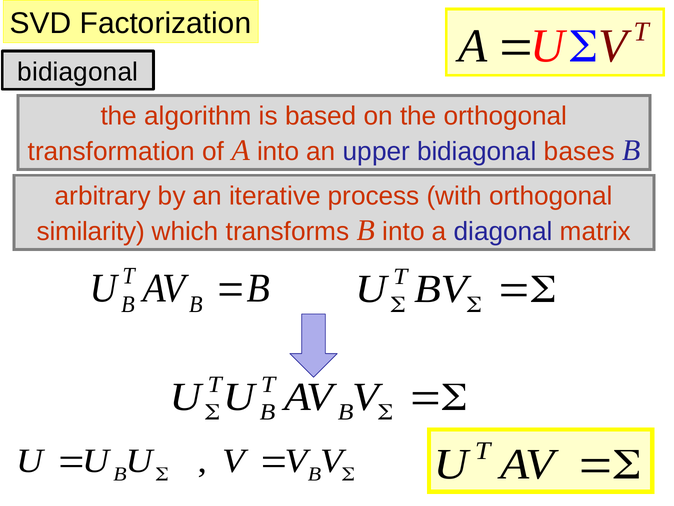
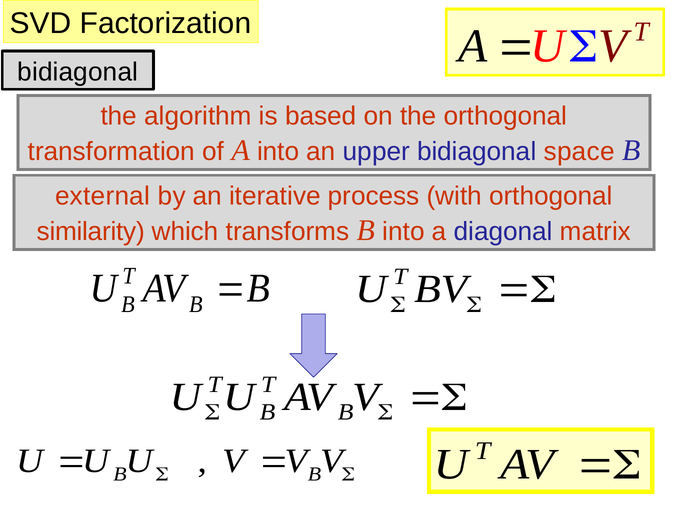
bases: bases -> space (579, 151)
arbitrary: arbitrary -> external (103, 196)
